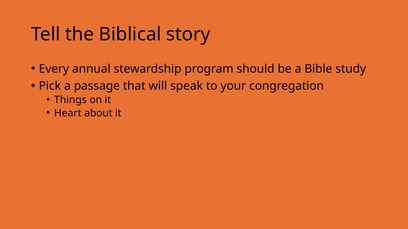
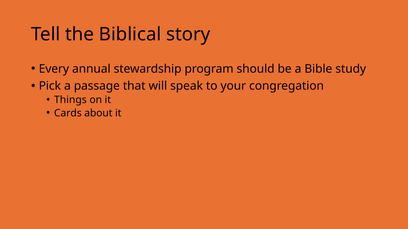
Heart: Heart -> Cards (68, 113)
